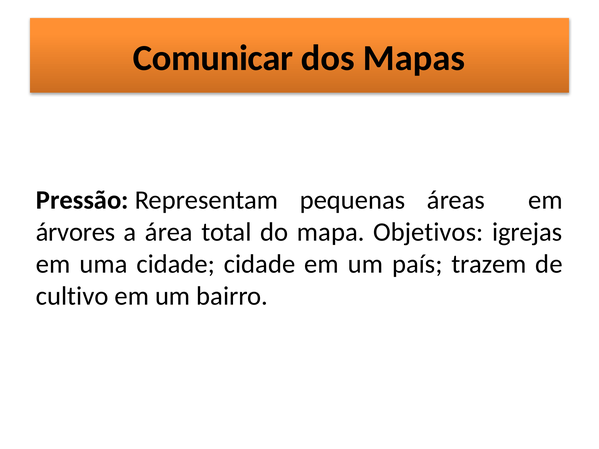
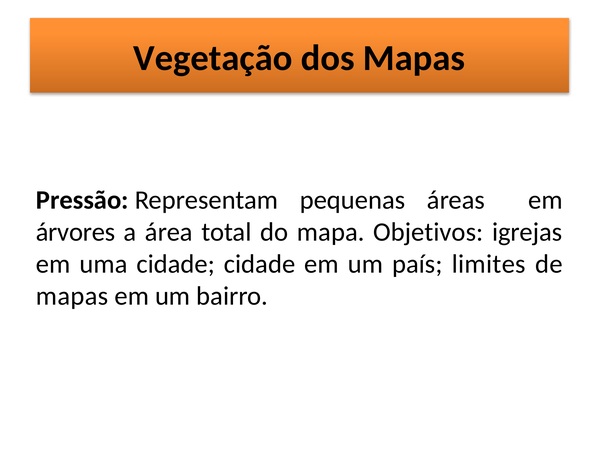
Comunicar: Comunicar -> Vegetação (213, 58)
trazem: trazem -> limites (489, 264)
cultivo: cultivo -> mapas (72, 296)
